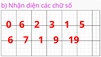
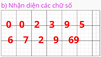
0 6: 6 -> 0 (22, 25)
3 1: 1 -> 9 (67, 25)
7 1: 1 -> 2 (41, 40)
19: 19 -> 69 (74, 40)
